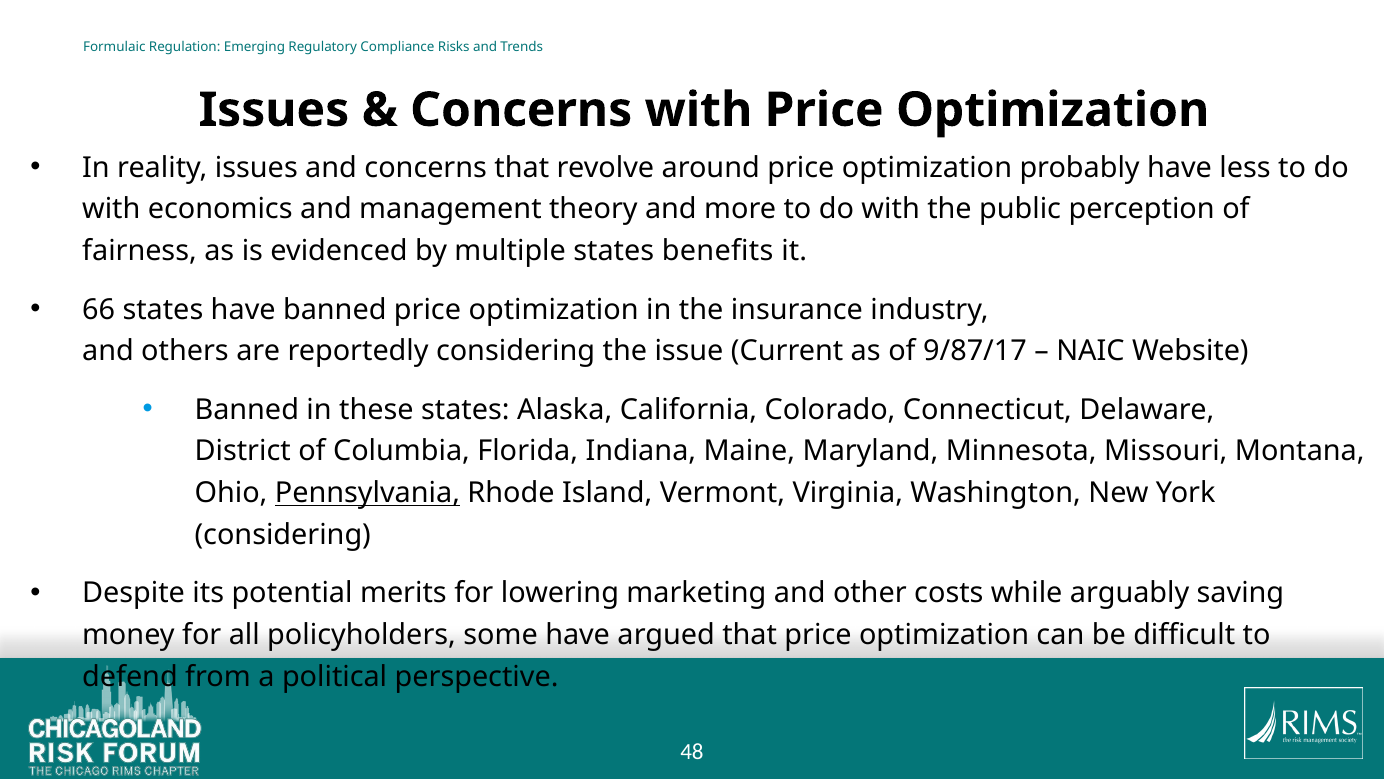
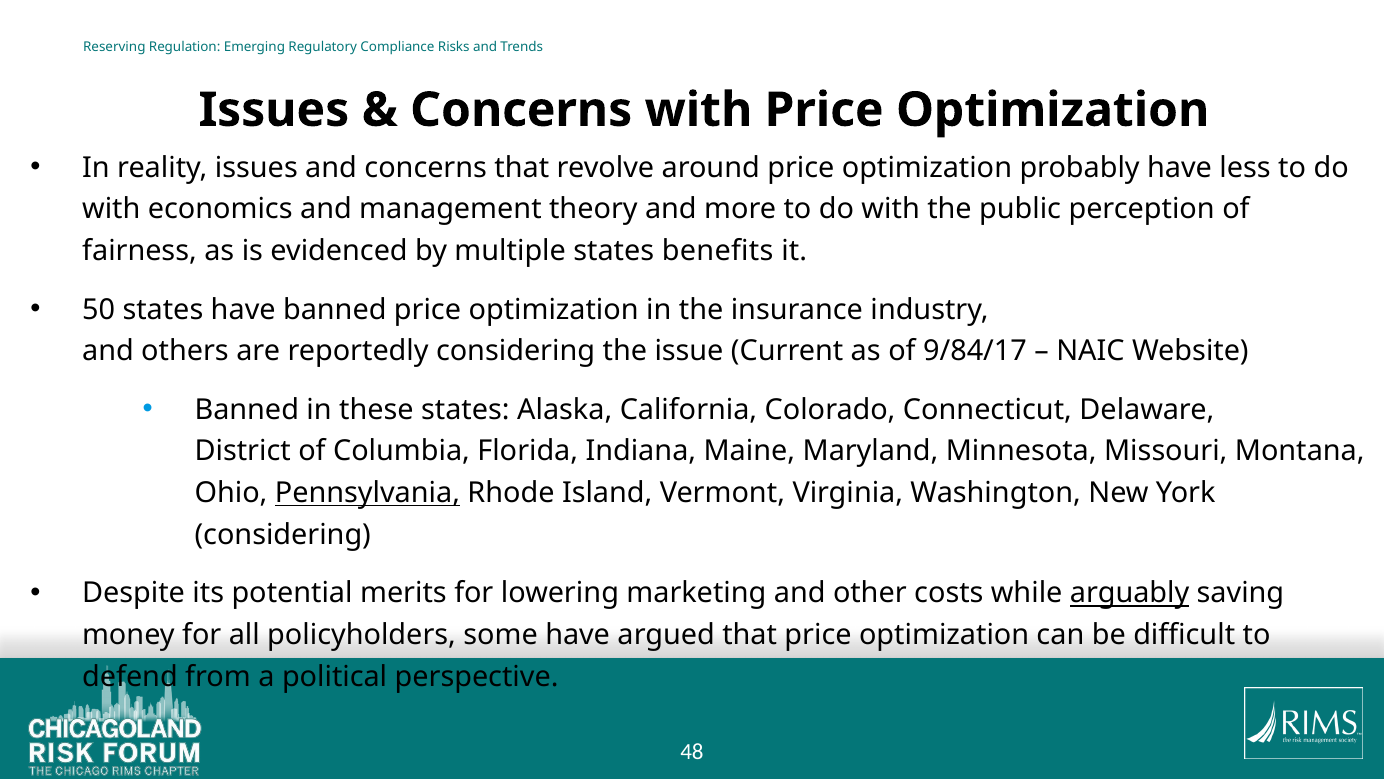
Formulaic: Formulaic -> Reserving (114, 47)
66: 66 -> 50 (99, 309)
9/87/17: 9/87/17 -> 9/84/17 (975, 351)
arguably underline: none -> present (1130, 593)
